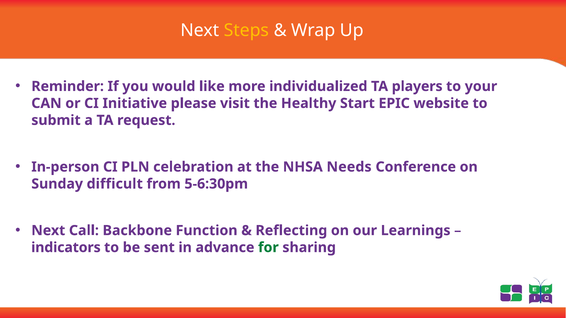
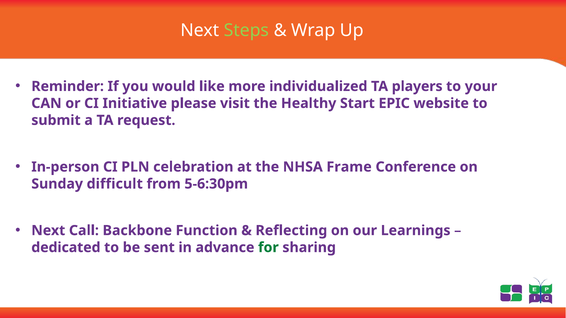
Steps colour: yellow -> light green (246, 30)
Needs: Needs -> Frame (349, 167)
indicators: indicators -> dedicated (66, 248)
